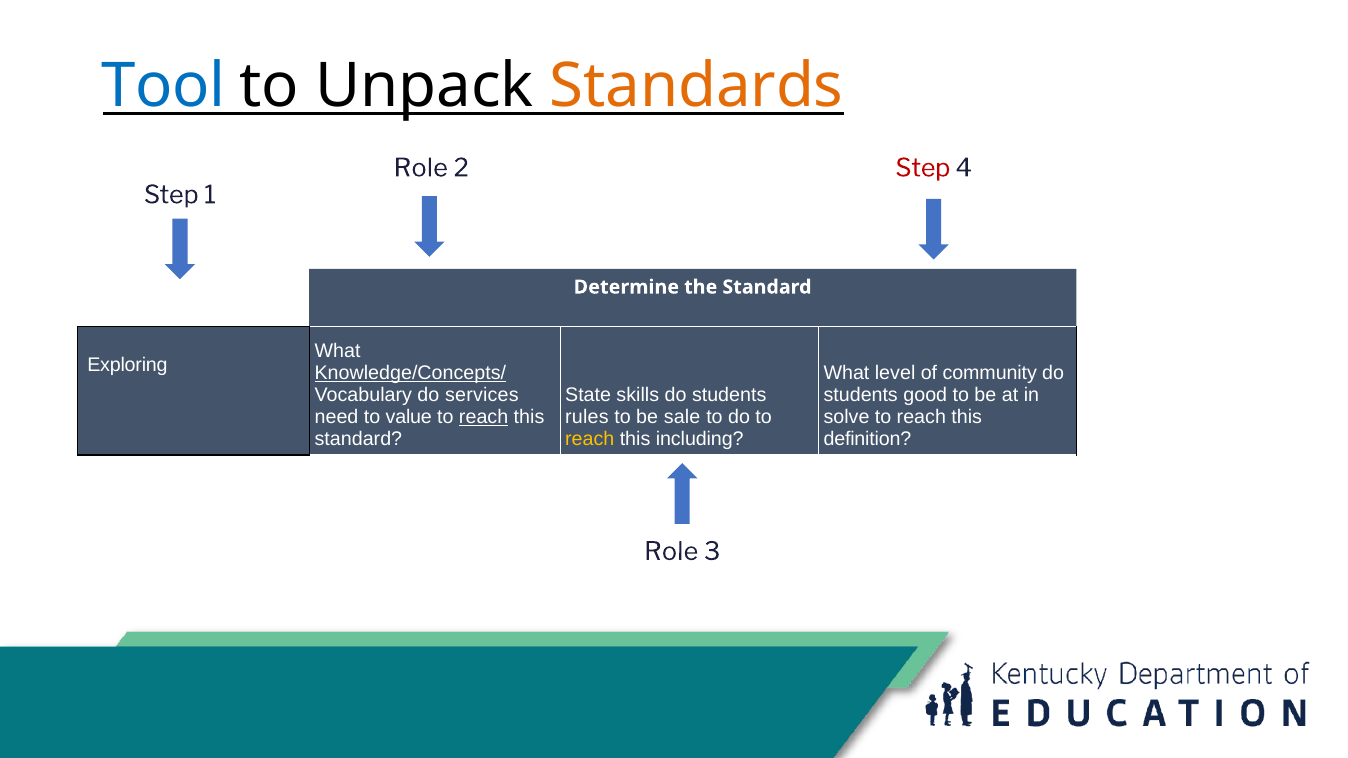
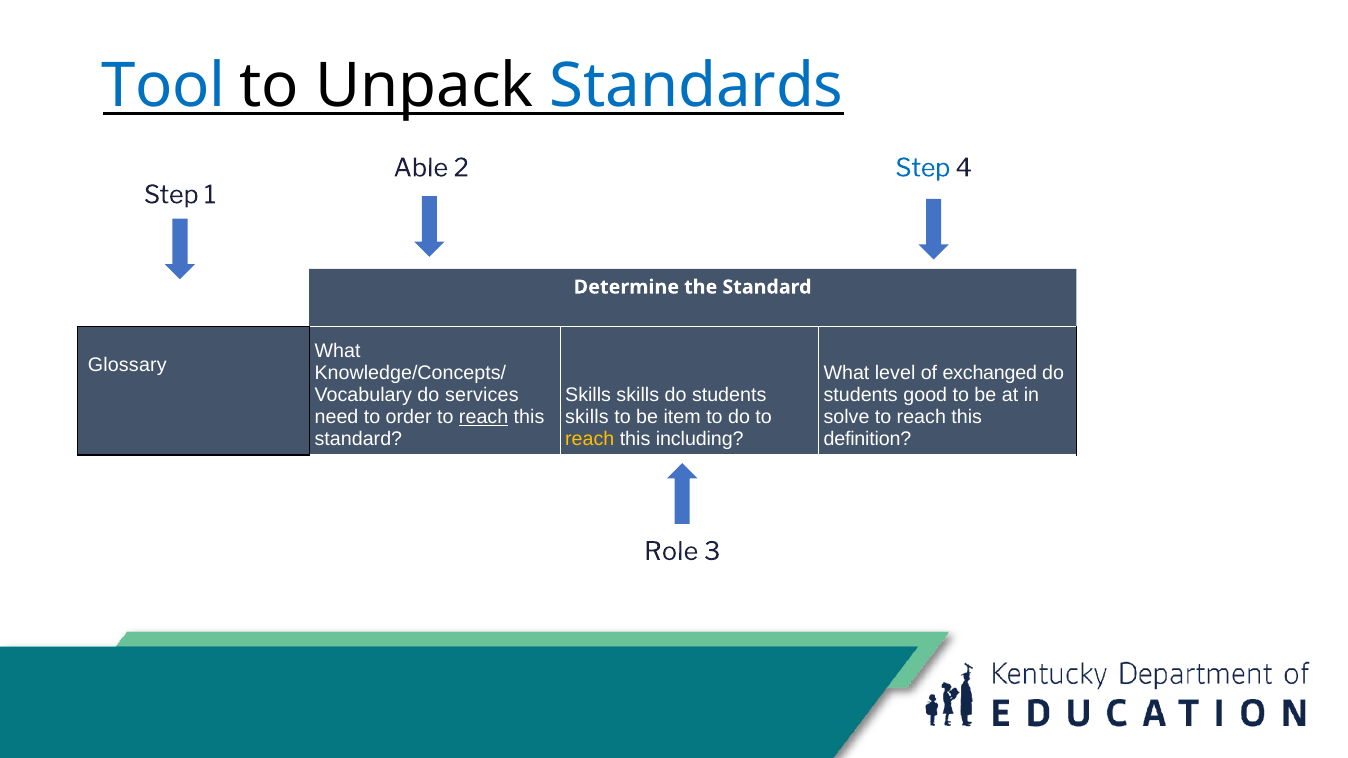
Standards colour: orange -> blue (697, 86)
Role: Role -> Able (421, 168)
Step colour: red -> blue (923, 168)
Exploring: Exploring -> Glossary (127, 365)
Knowledge/Concepts/ underline: present -> none (410, 373)
community: community -> exchanged (990, 373)
State: State -> Skills (588, 395)
value: value -> order (409, 417)
rules: rules -> skills (587, 417)
sale: sale -> item (682, 417)
